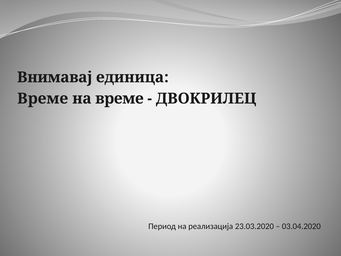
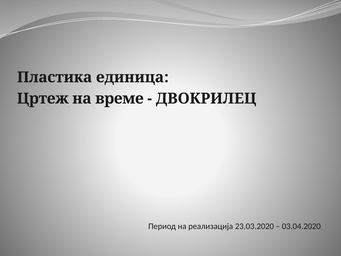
Внимавај: Внимавај -> Пластика (55, 77)
Време: Време -> Цртеж (43, 98)
